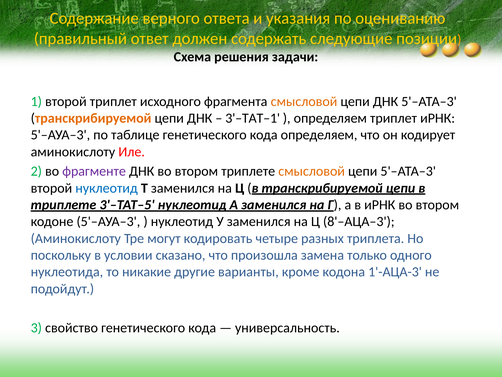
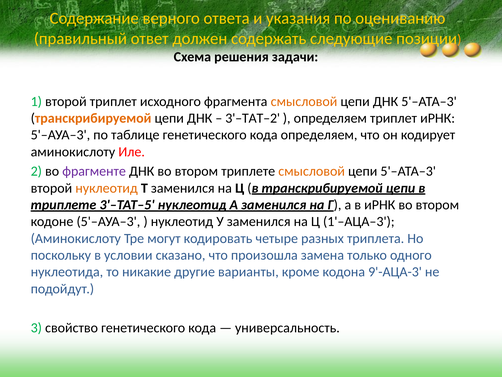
3'–ТАТ–1: 3'–ТАТ–1 -> 3'–ТАТ–2 (253, 118)
нуклеотид colour: blue -> orange (107, 188)
8'–АЦА–3: 8'–АЦА–3 -> 1'–АЦА–3 (359, 221)
1'-АЦА-3: 1'-АЦА-3 -> 9'-АЦА-3 (395, 272)
